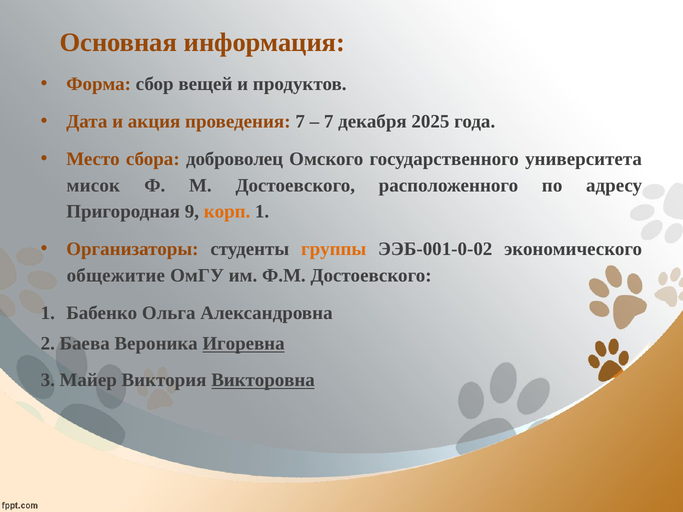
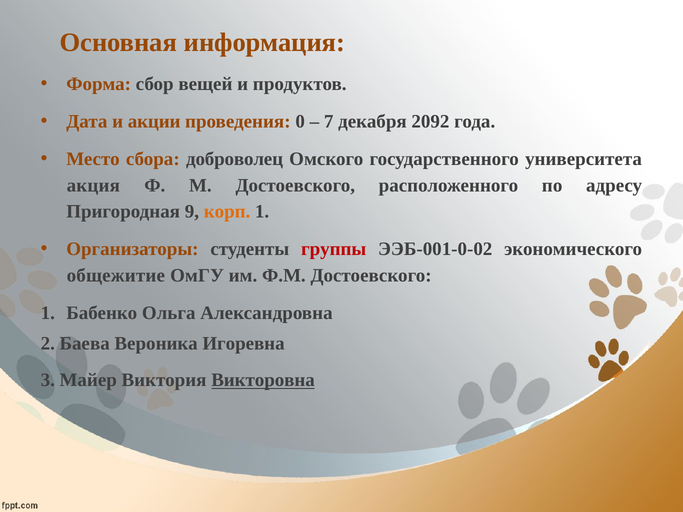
акция: акция -> акции (154, 122)
проведения 7: 7 -> 0 (300, 122)
2025: 2025 -> 2092 (430, 122)
мисок: мисок -> акция (93, 186)
группы colour: orange -> red (334, 249)
Игоревна underline: present -> none (244, 344)
